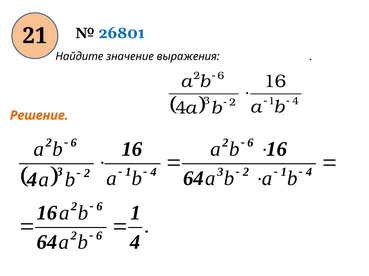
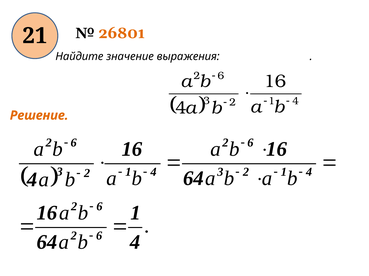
26801 colour: blue -> orange (122, 33)
